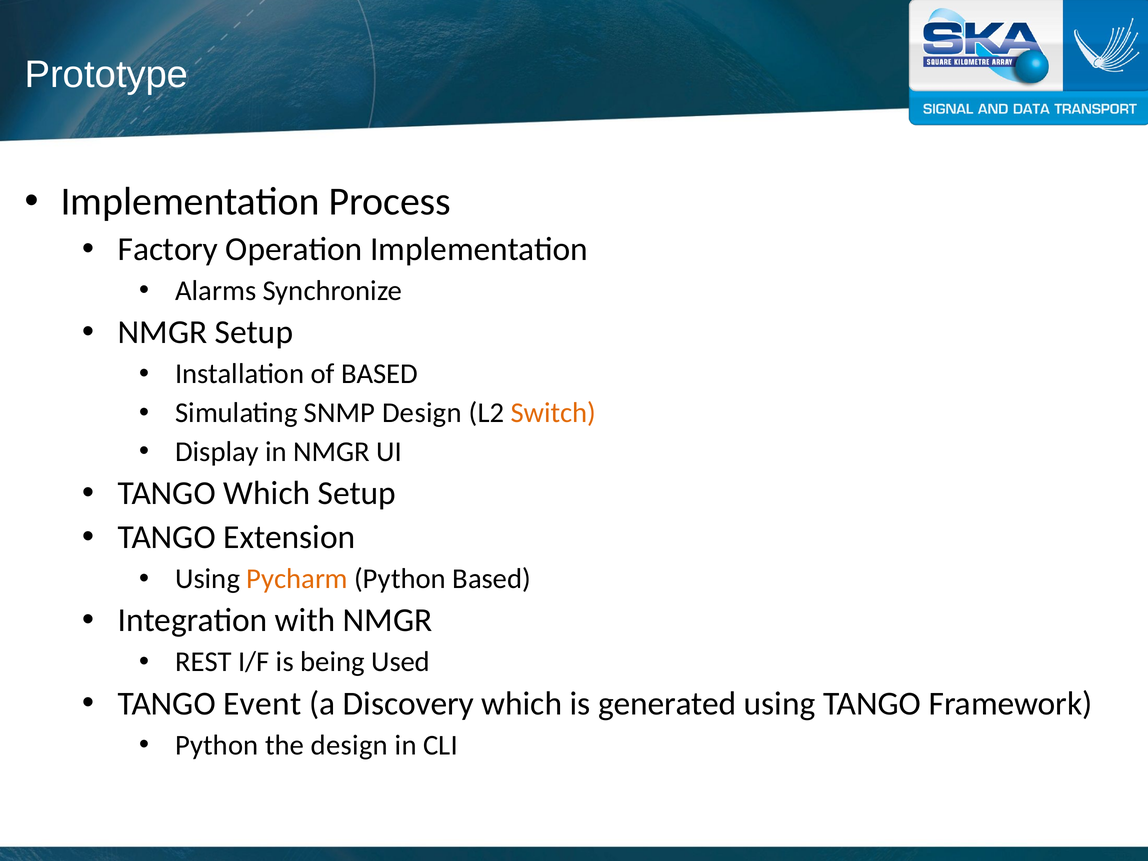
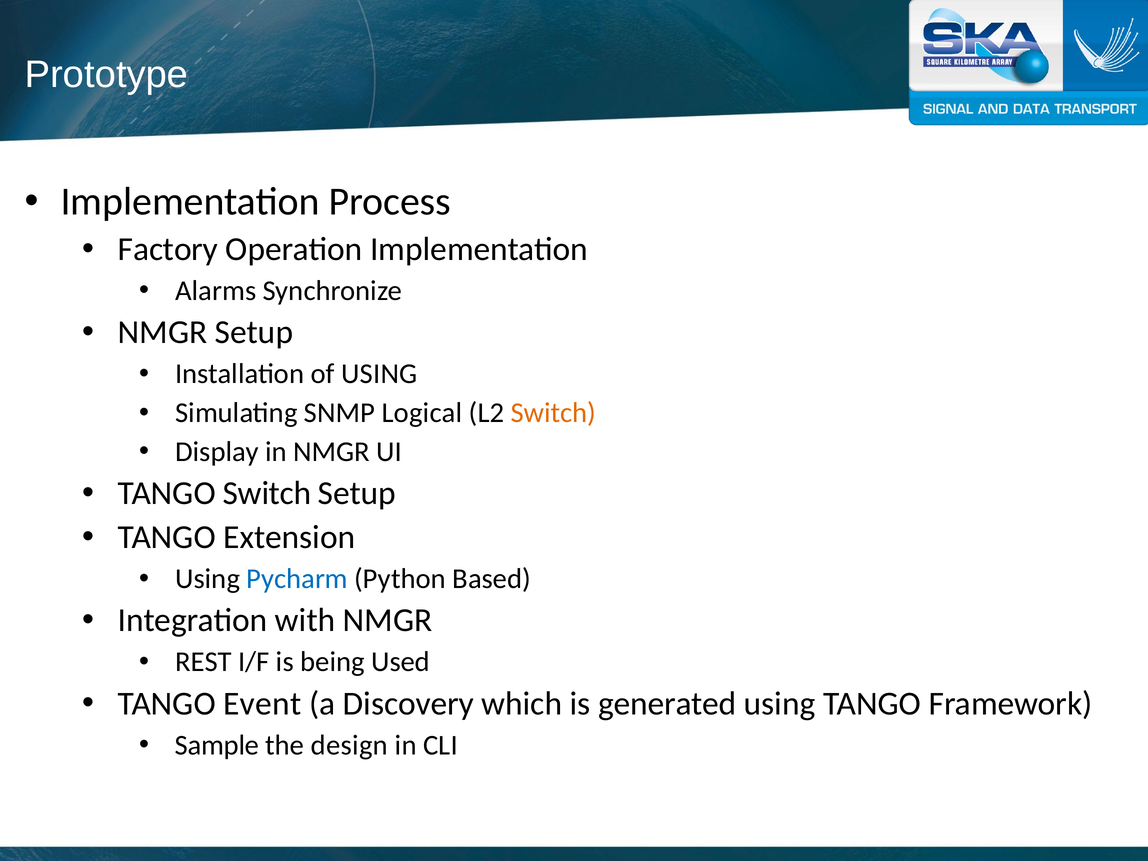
of BASED: BASED -> USING (379, 374)
SNMP Design: Design -> Logical (422, 413)
TANGO Which: Which -> Switch (267, 493)
Pycharm colour: orange -> blue (297, 579)
Python: Python -> Sample (217, 745)
